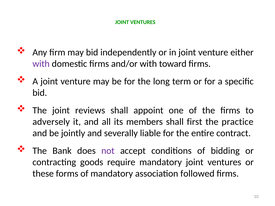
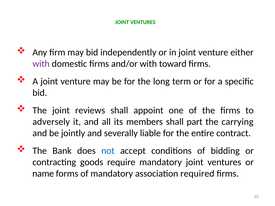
first: first -> part (195, 122)
practice: practice -> carrying (238, 122)
not colour: purple -> blue (108, 151)
these: these -> name (43, 174)
followed: followed -> required (197, 174)
